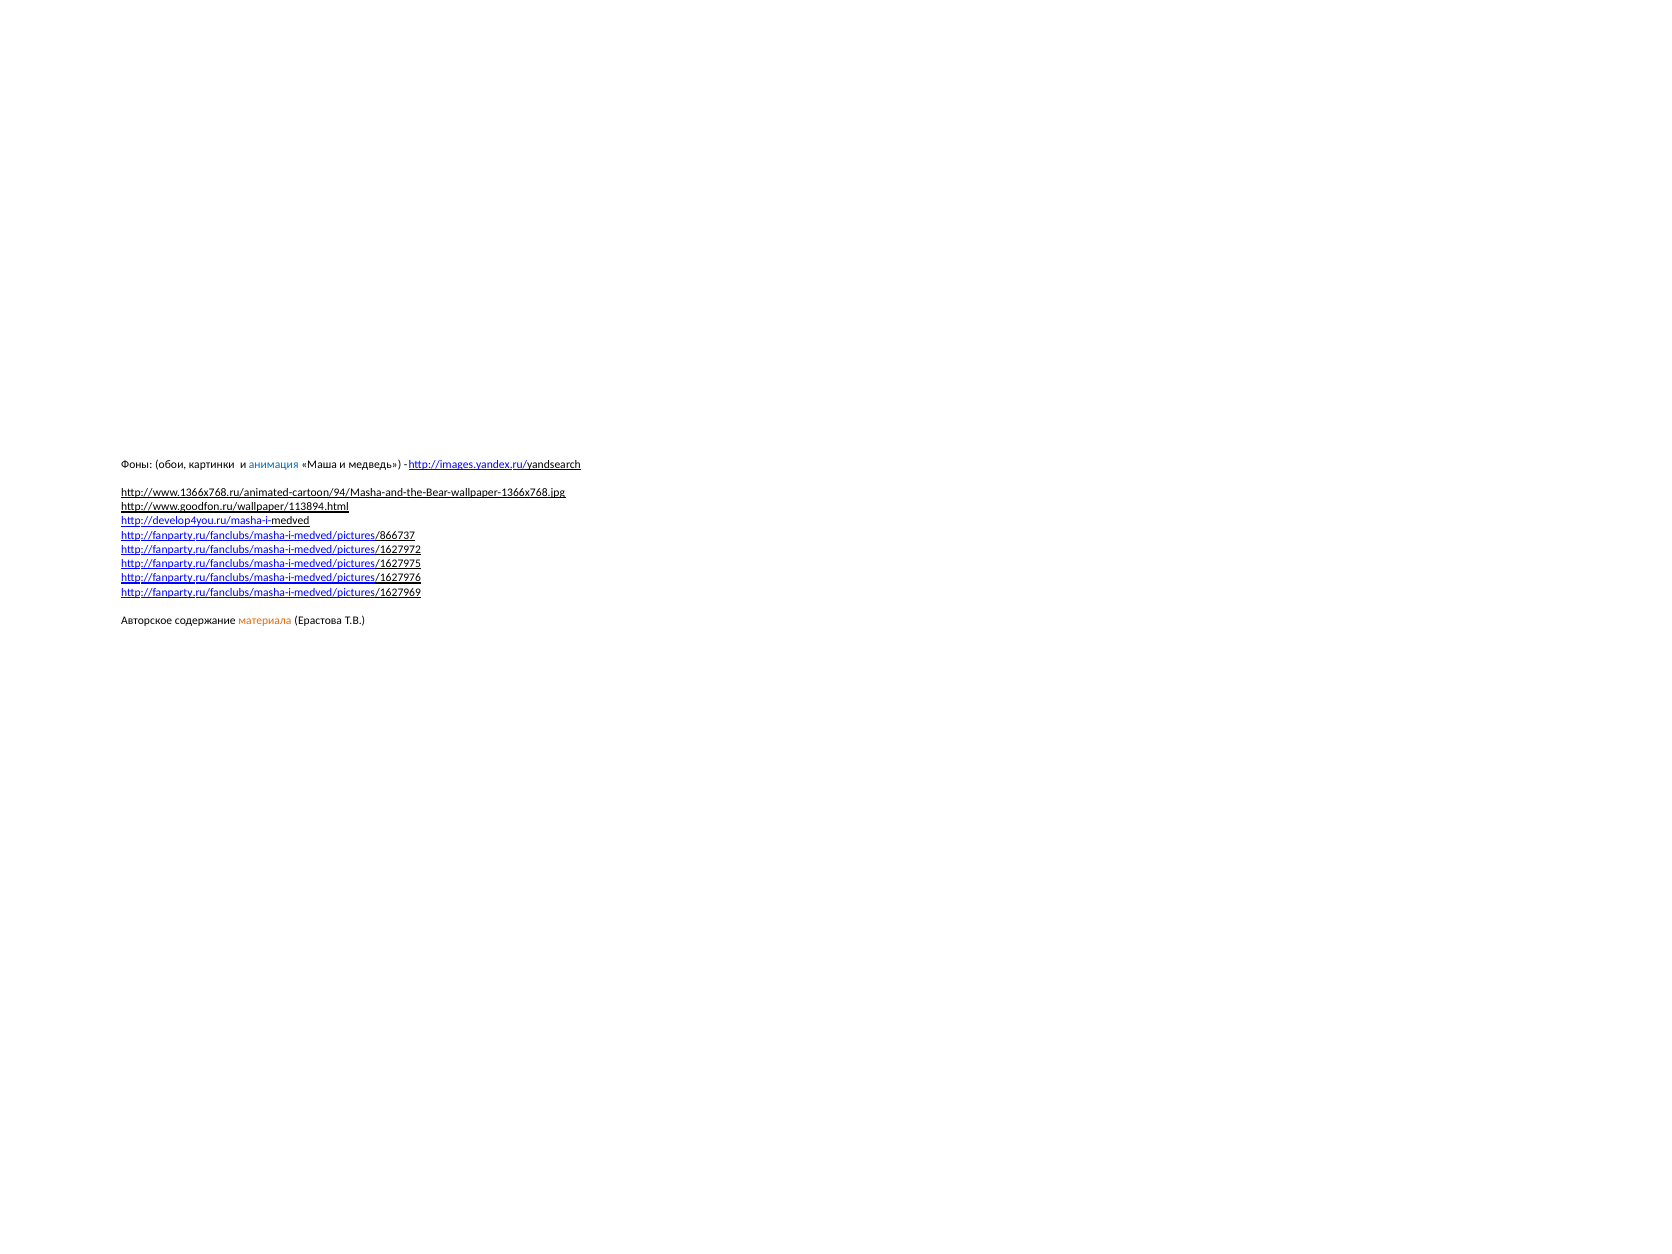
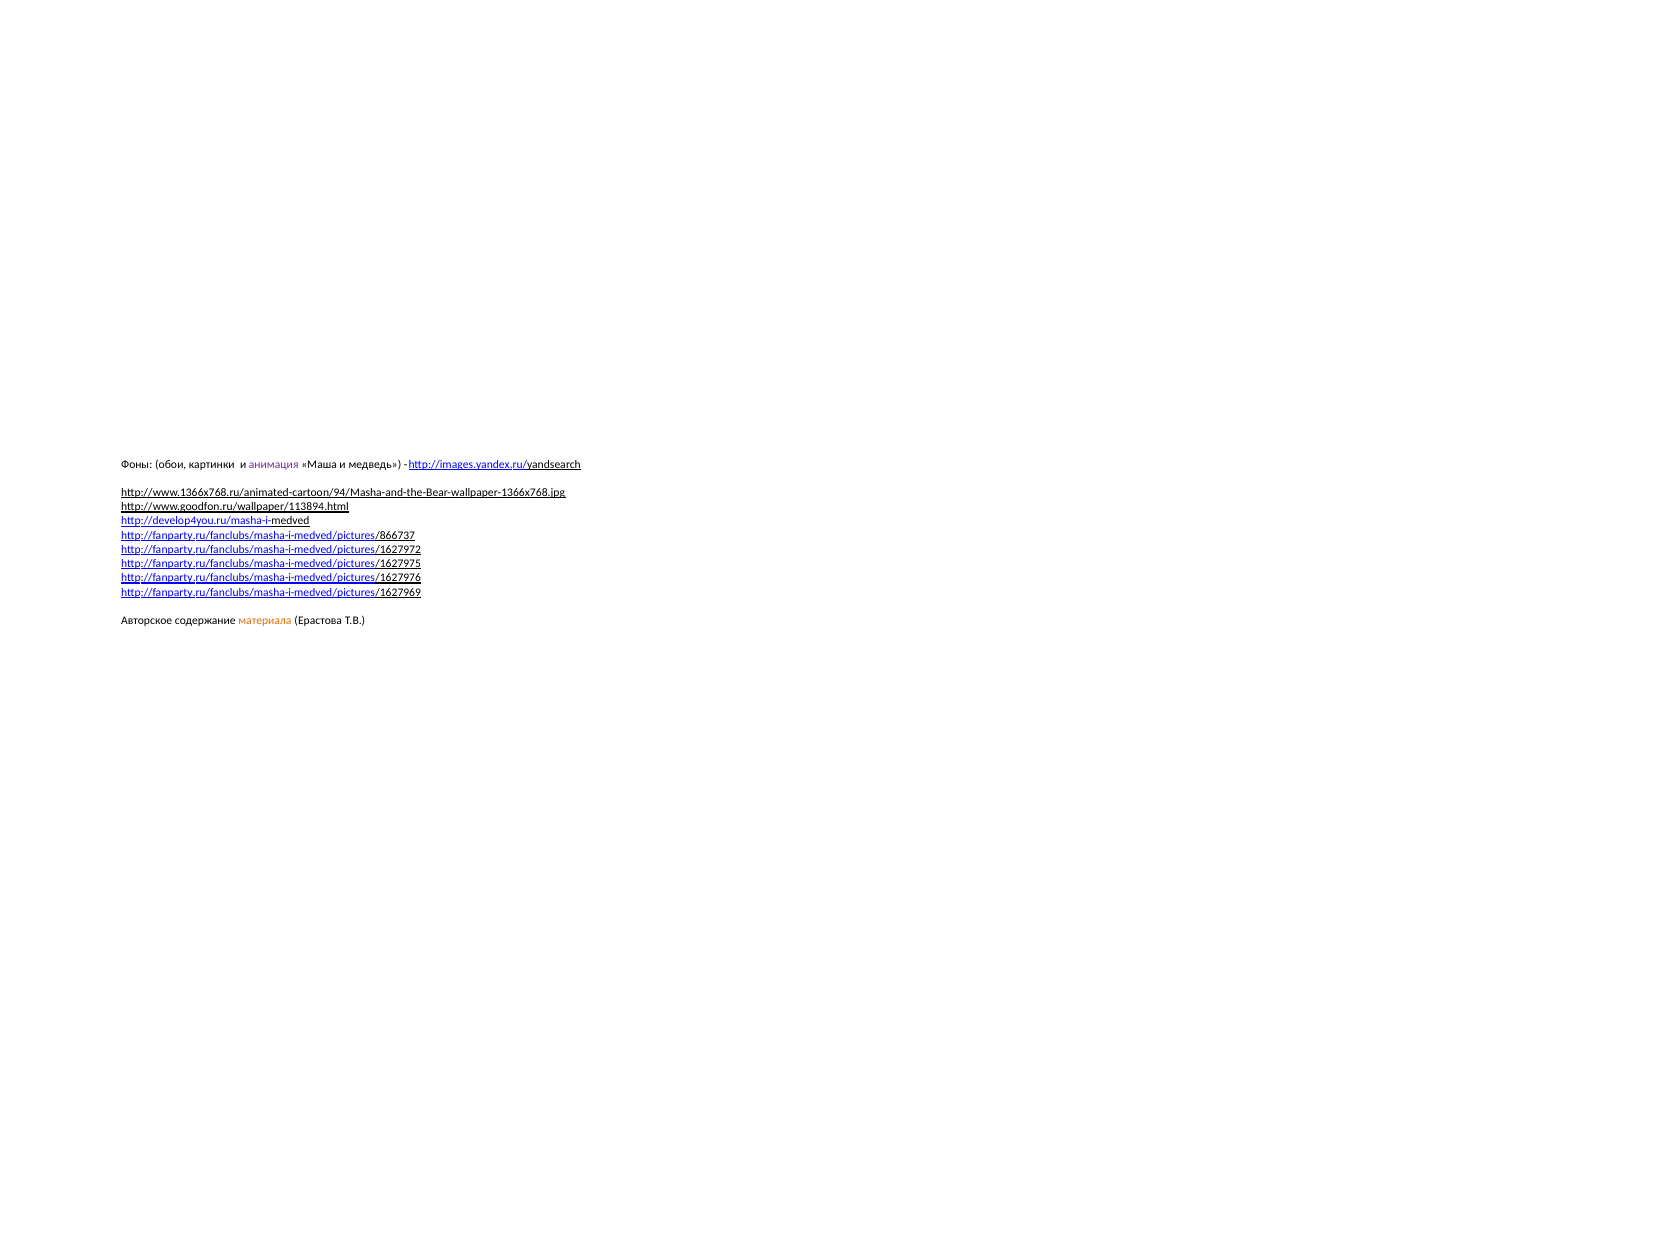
анимация colour: blue -> purple (274, 465)
